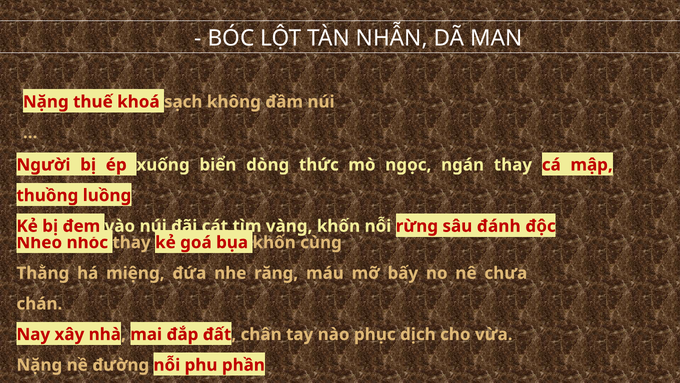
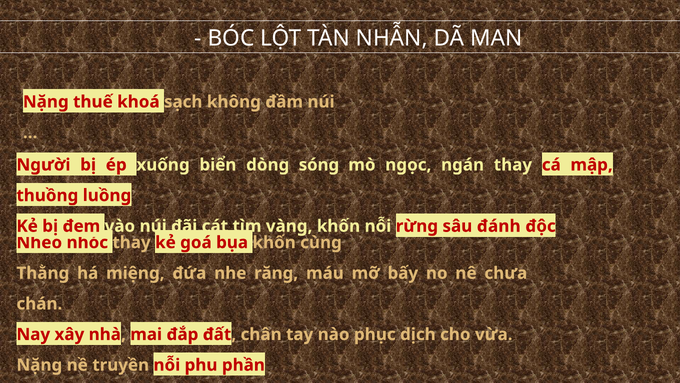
thức: thức -> sóng (319, 165)
đường: đường -> truyền (121, 365)
